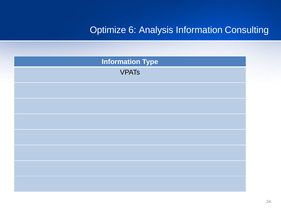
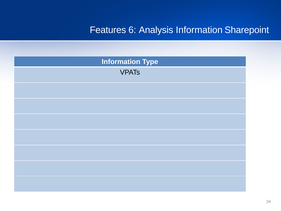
Optimize: Optimize -> Features (108, 30)
Consulting: Consulting -> Sharepoint (247, 30)
